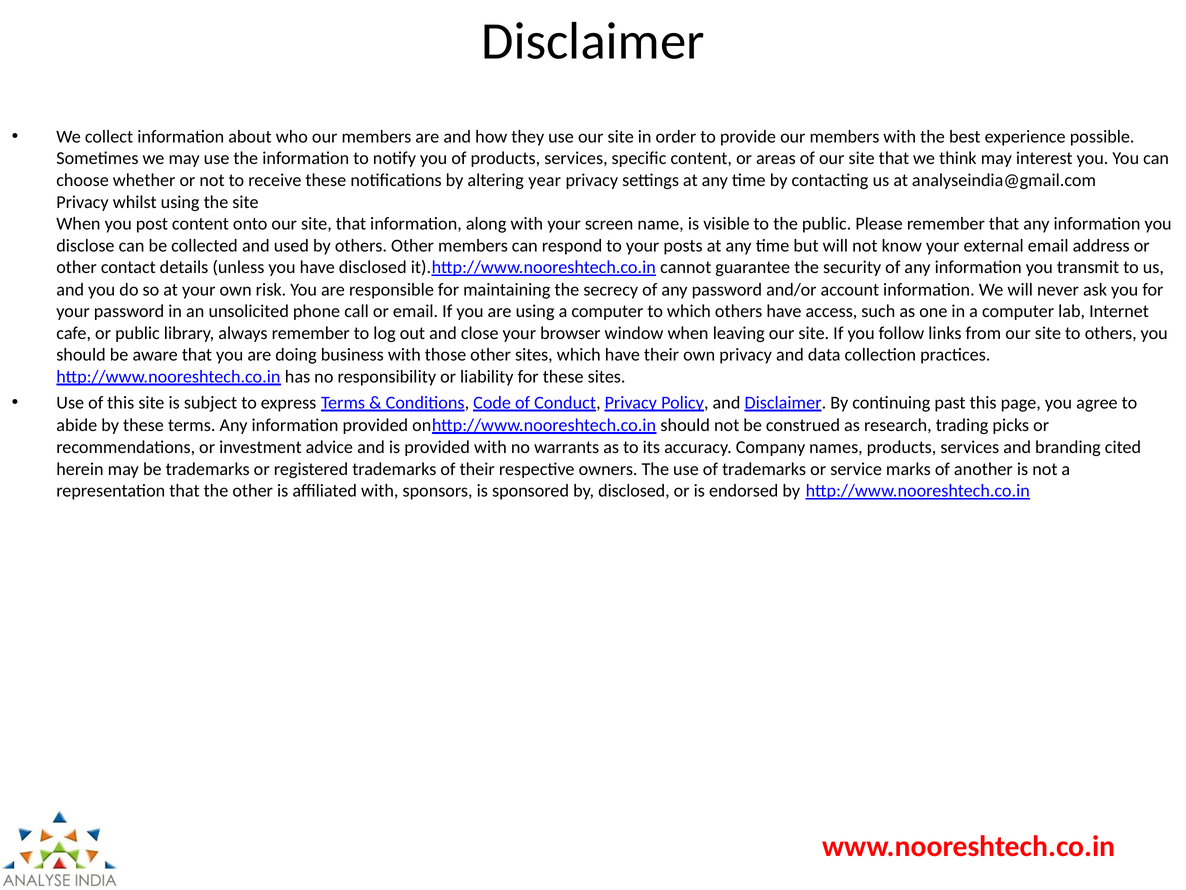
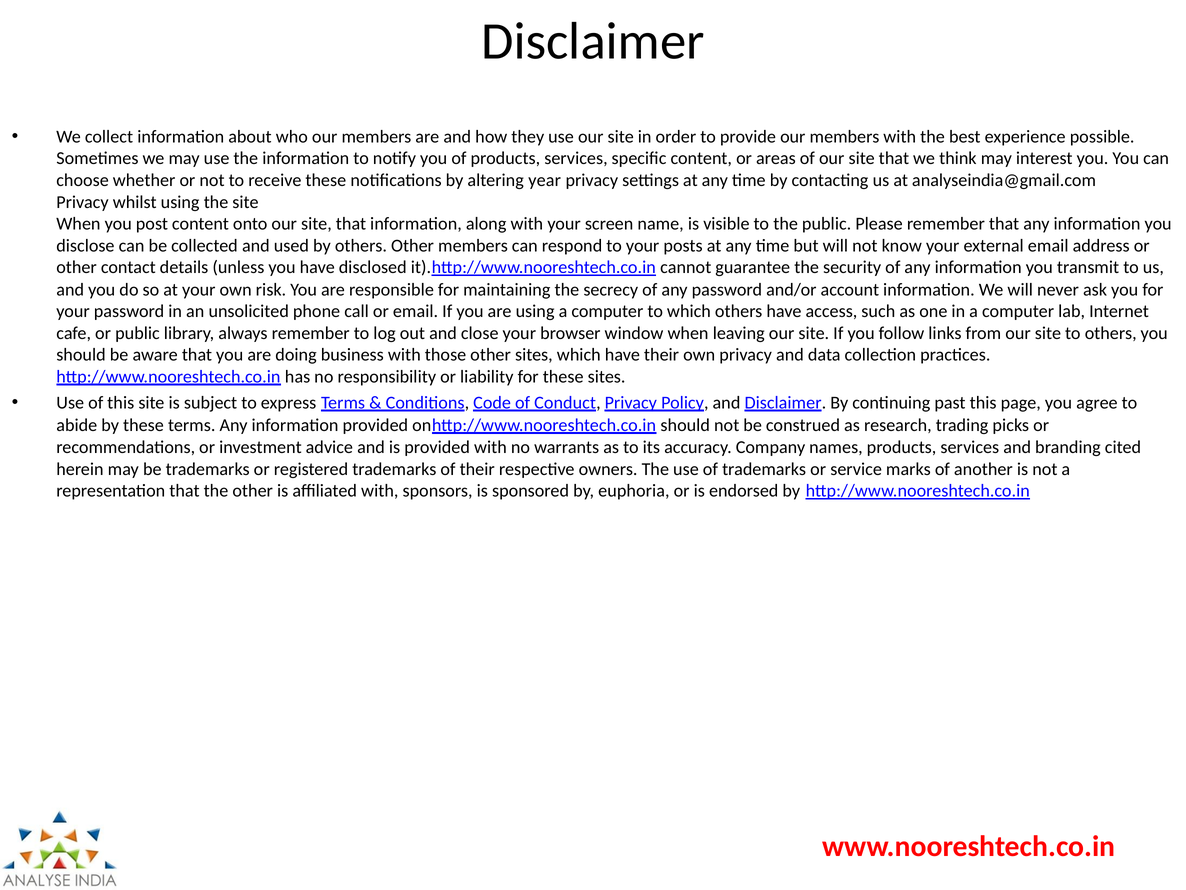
by disclosed: disclosed -> euphoria (634, 491)
